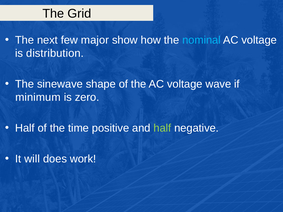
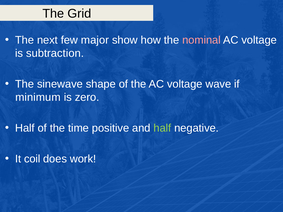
nominal colour: light blue -> pink (201, 40)
distribution: distribution -> subtraction (55, 53)
will: will -> coil (32, 159)
